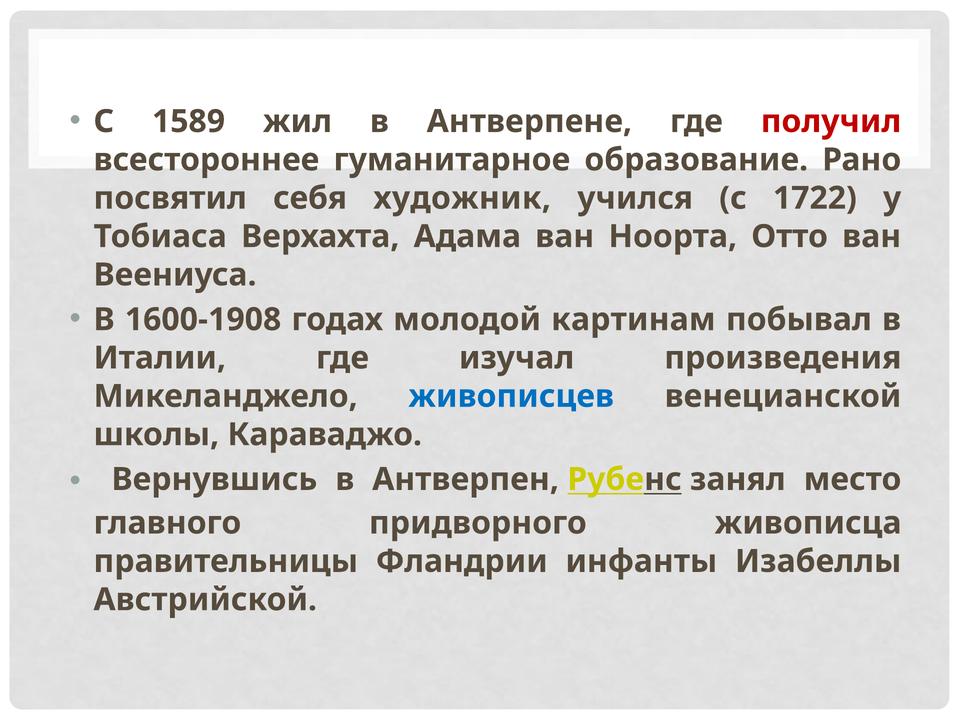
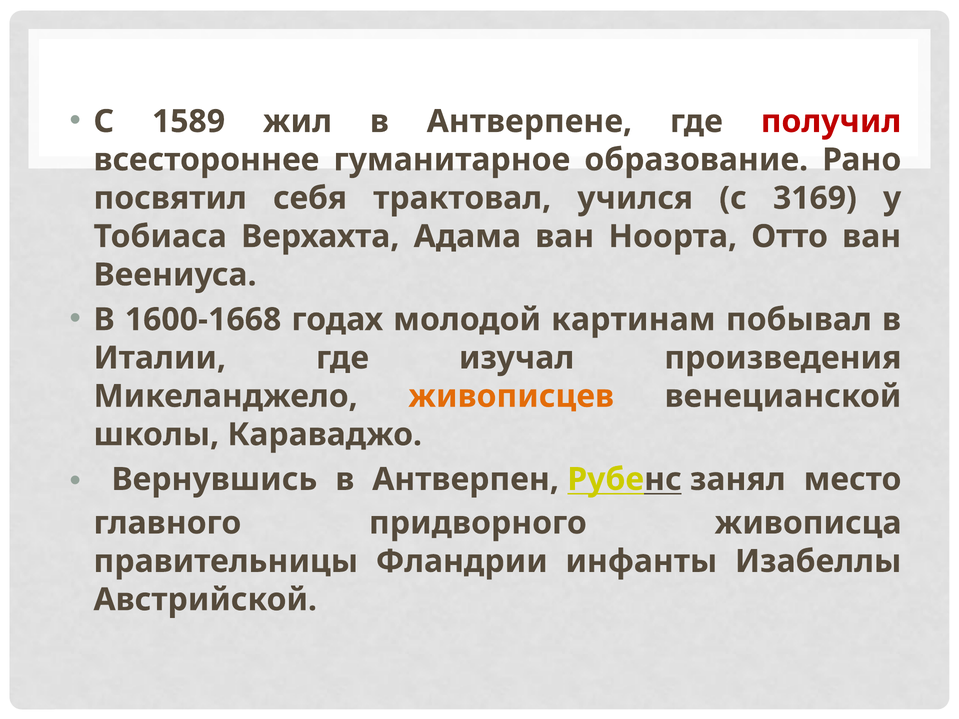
художник: художник -> трактовал (462, 198)
1722: 1722 -> 3169 (815, 198)
1600-1908: 1600-1908 -> 1600-1668 (203, 320)
живописцев colour: blue -> orange (511, 396)
